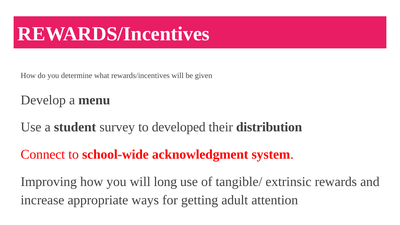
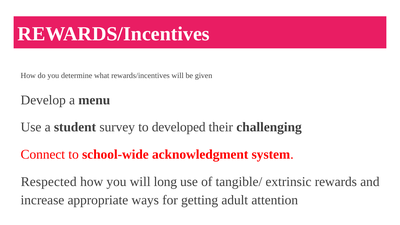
distribution: distribution -> challenging (269, 127)
Improving: Improving -> Respected (49, 182)
